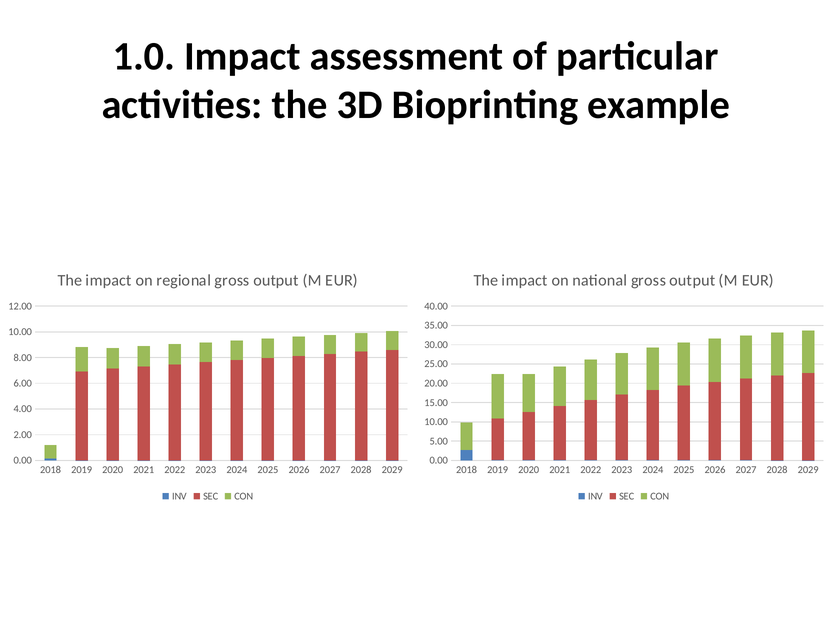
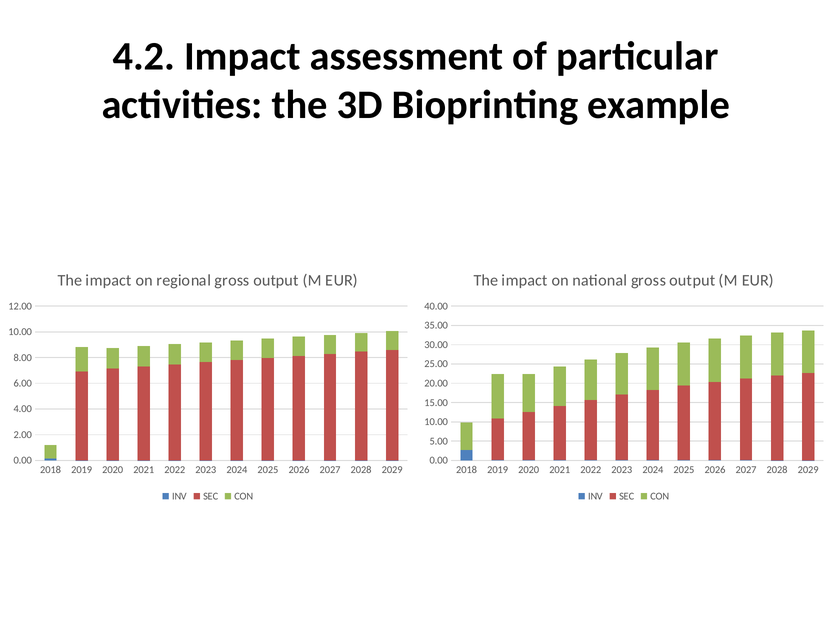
1.0: 1.0 -> 4.2 (144, 56)
